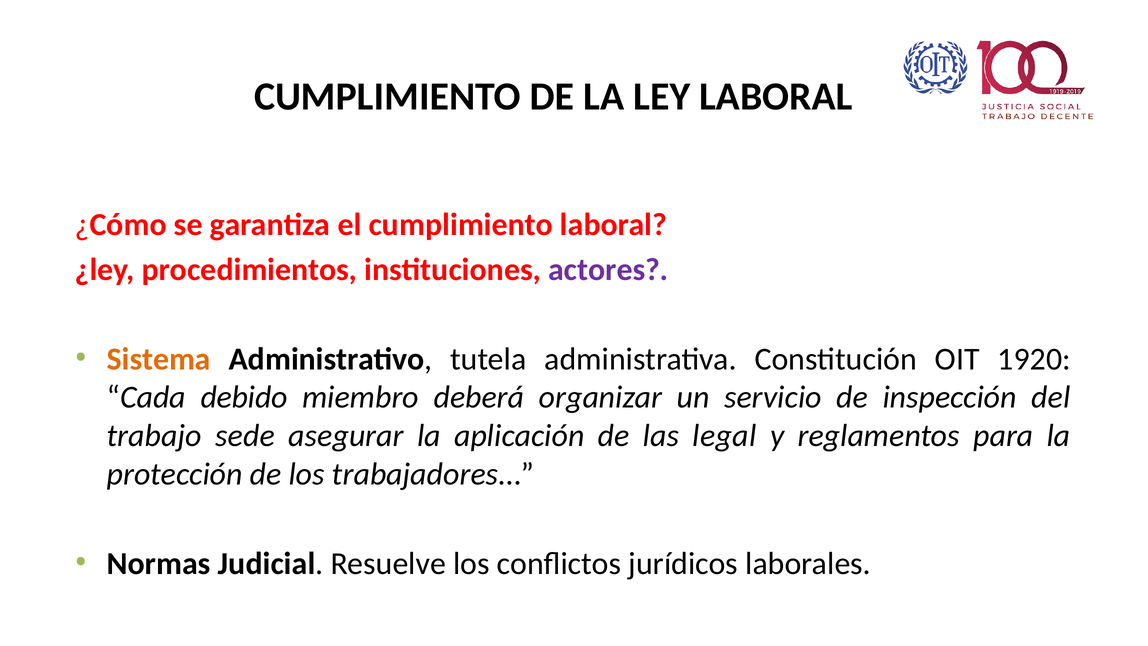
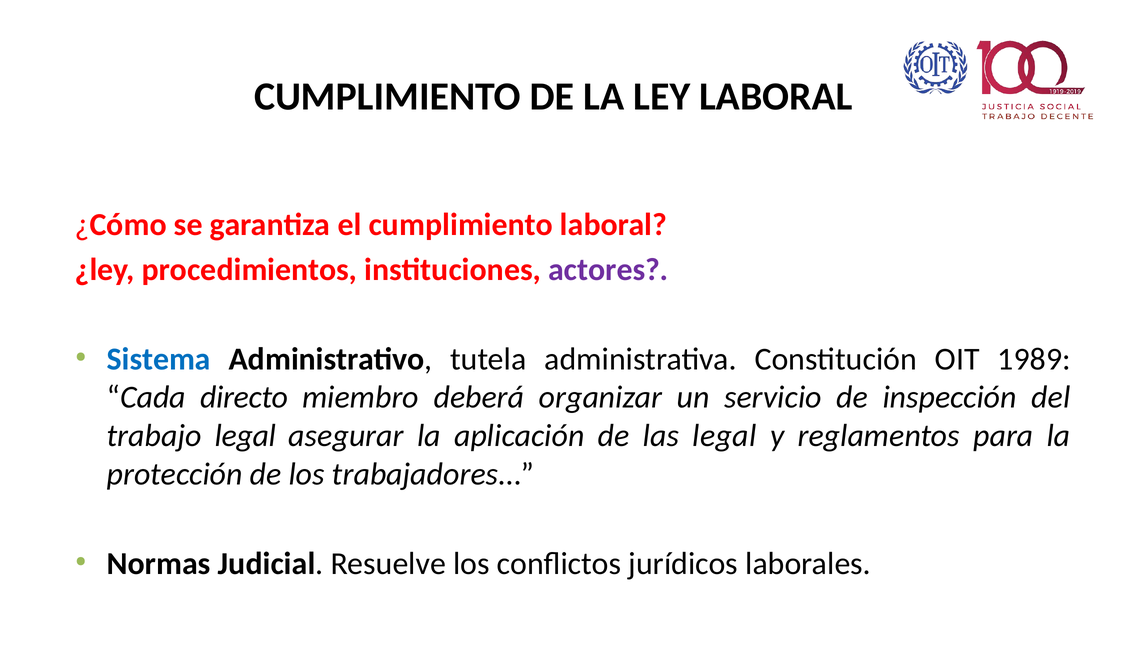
Sistema colour: orange -> blue (159, 359)
1920: 1920 -> 1989 (1034, 359)
debido: debido -> directo (244, 397)
trabajo sede: sede -> legal (245, 436)
